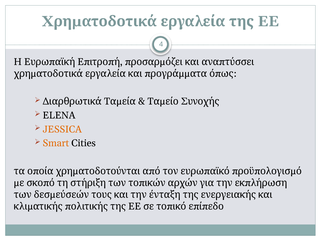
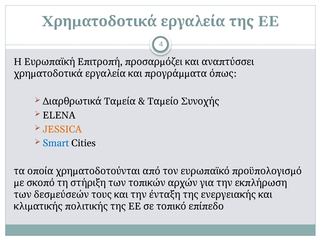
Smart colour: orange -> blue (56, 143)
